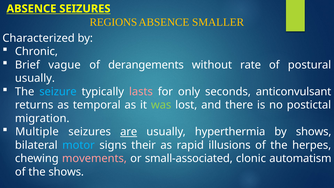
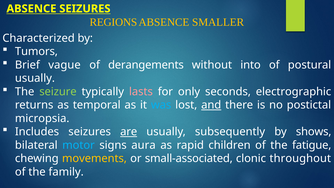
Chronic: Chronic -> Tumors (36, 52)
rate: rate -> into (251, 65)
seizure colour: light blue -> light green (58, 92)
anticonvulsant: anticonvulsant -> electrographic (293, 92)
was colour: light green -> light blue (161, 105)
and underline: none -> present (211, 105)
migration: migration -> micropsia (42, 118)
Multiple: Multiple -> Includes (37, 132)
hyperthermia: hyperthermia -> subsequently (230, 132)
their: their -> aura (143, 145)
illusions: illusions -> children (230, 145)
herpes: herpes -> fatigue (312, 145)
movements colour: pink -> yellow (94, 158)
automatism: automatism -> throughout (300, 158)
the shows: shows -> family (66, 172)
